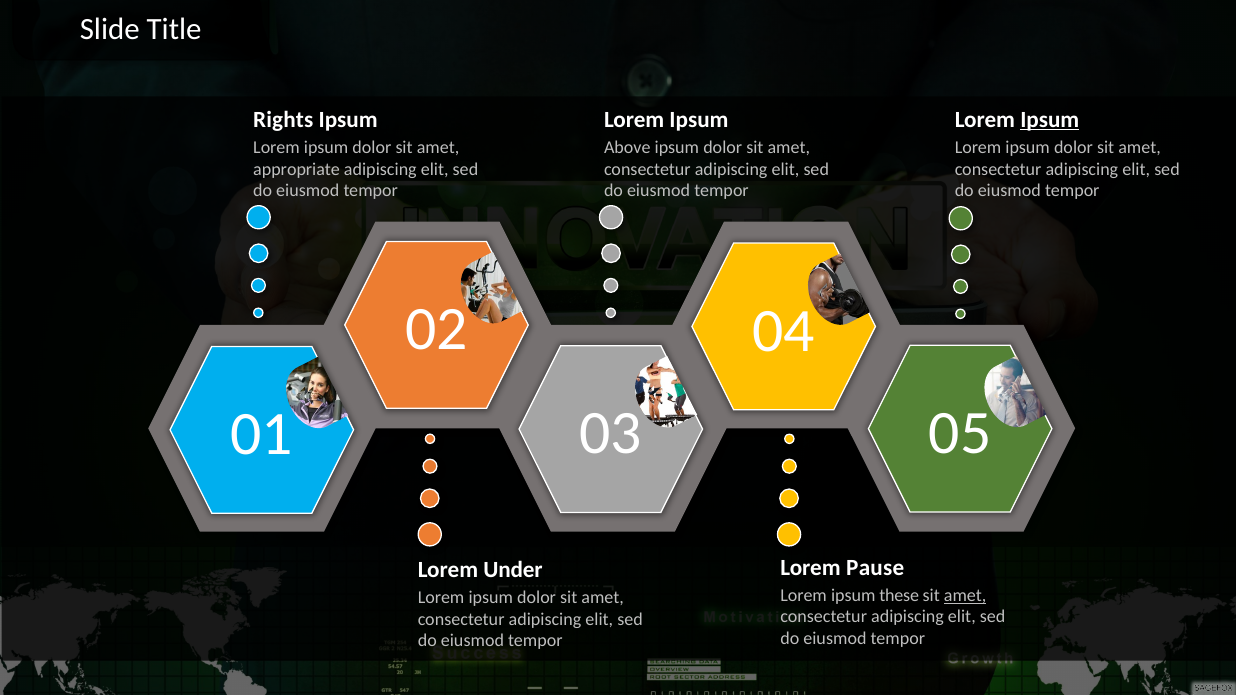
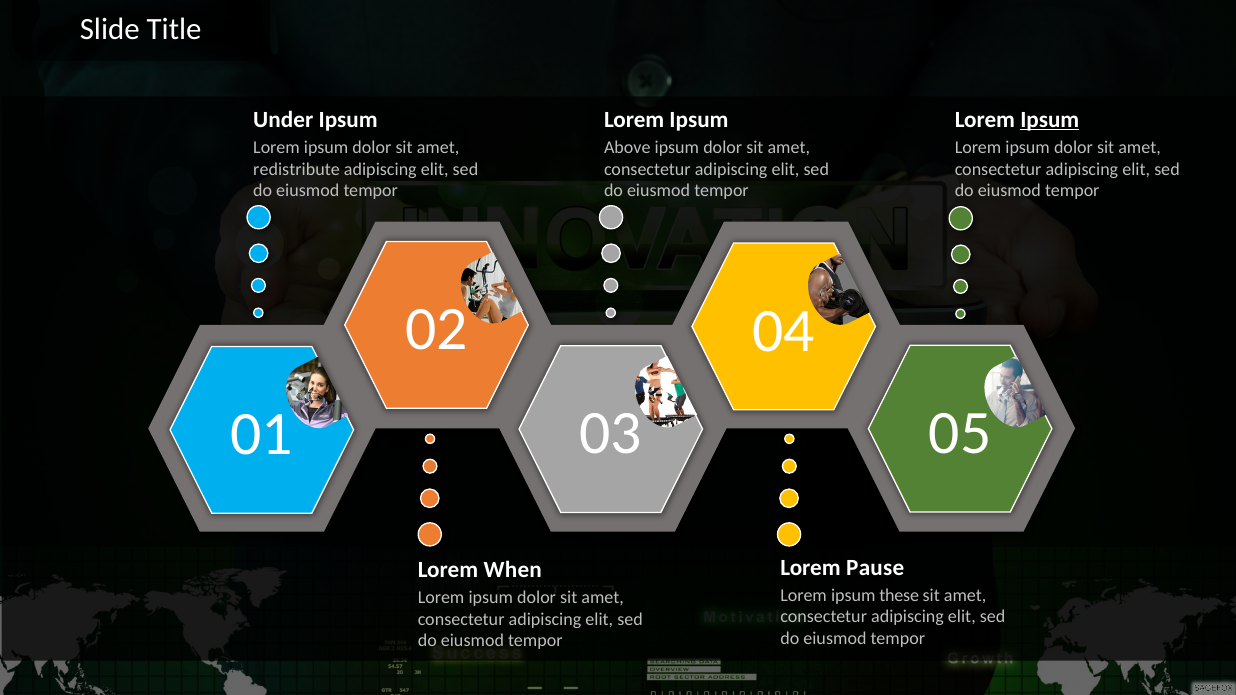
Rights: Rights -> Under (283, 120)
appropriate: appropriate -> redistribute (297, 169)
Under: Under -> When (513, 570)
amet underline: present -> none (965, 596)
